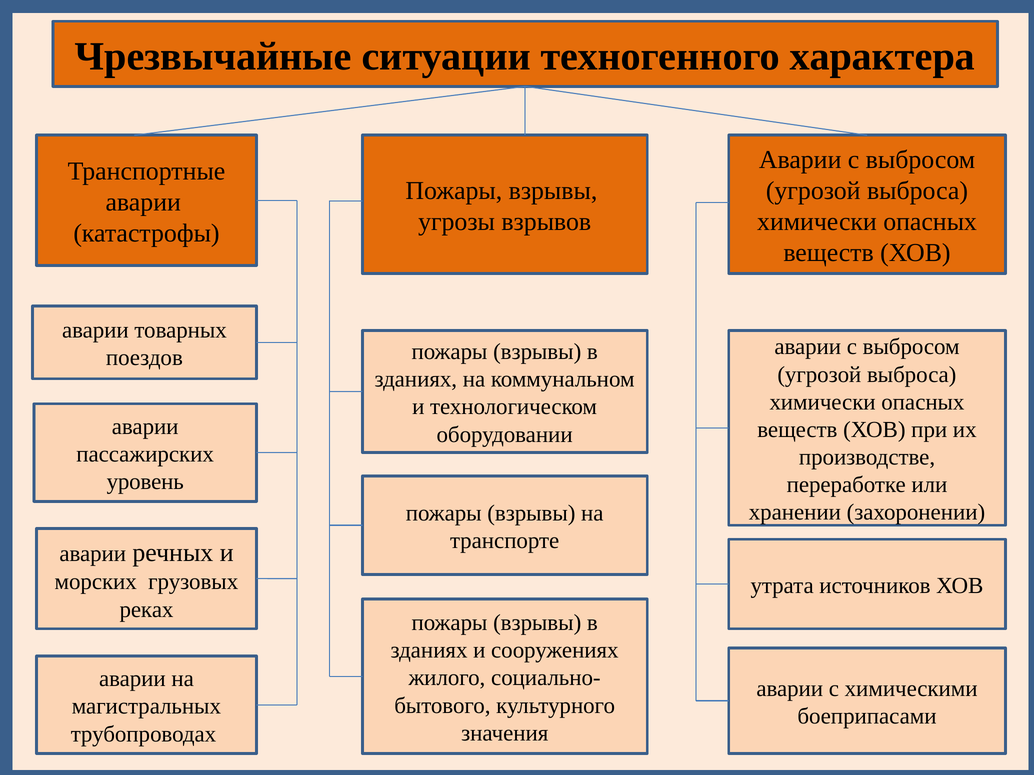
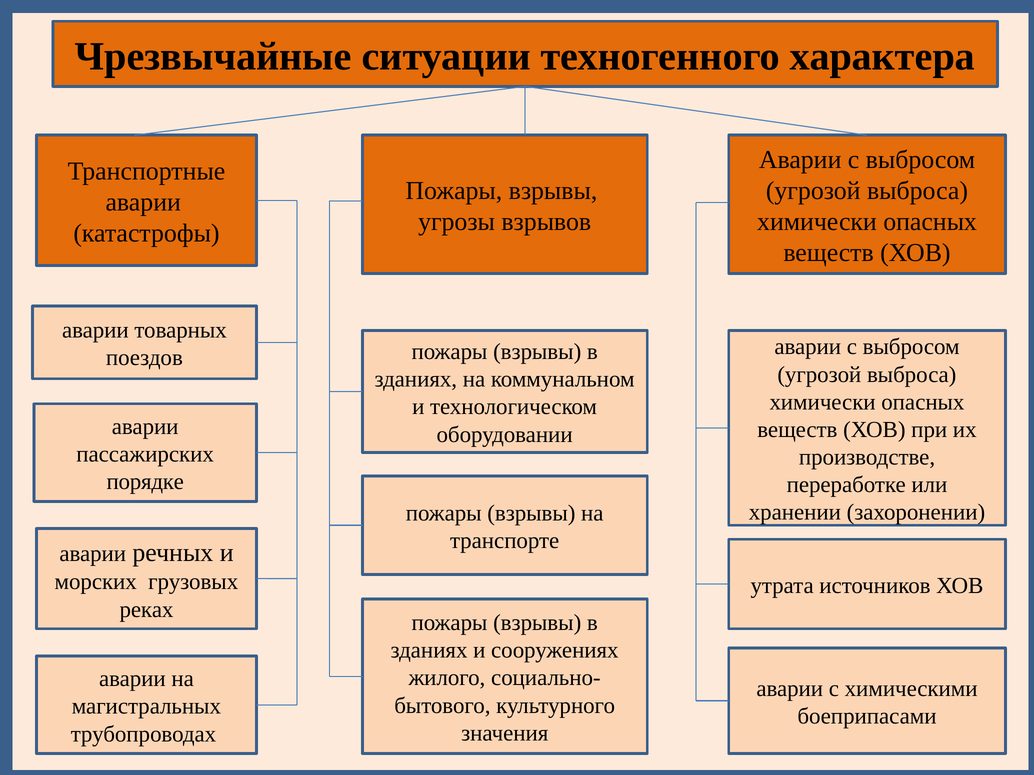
уровень: уровень -> порядке (145, 482)
